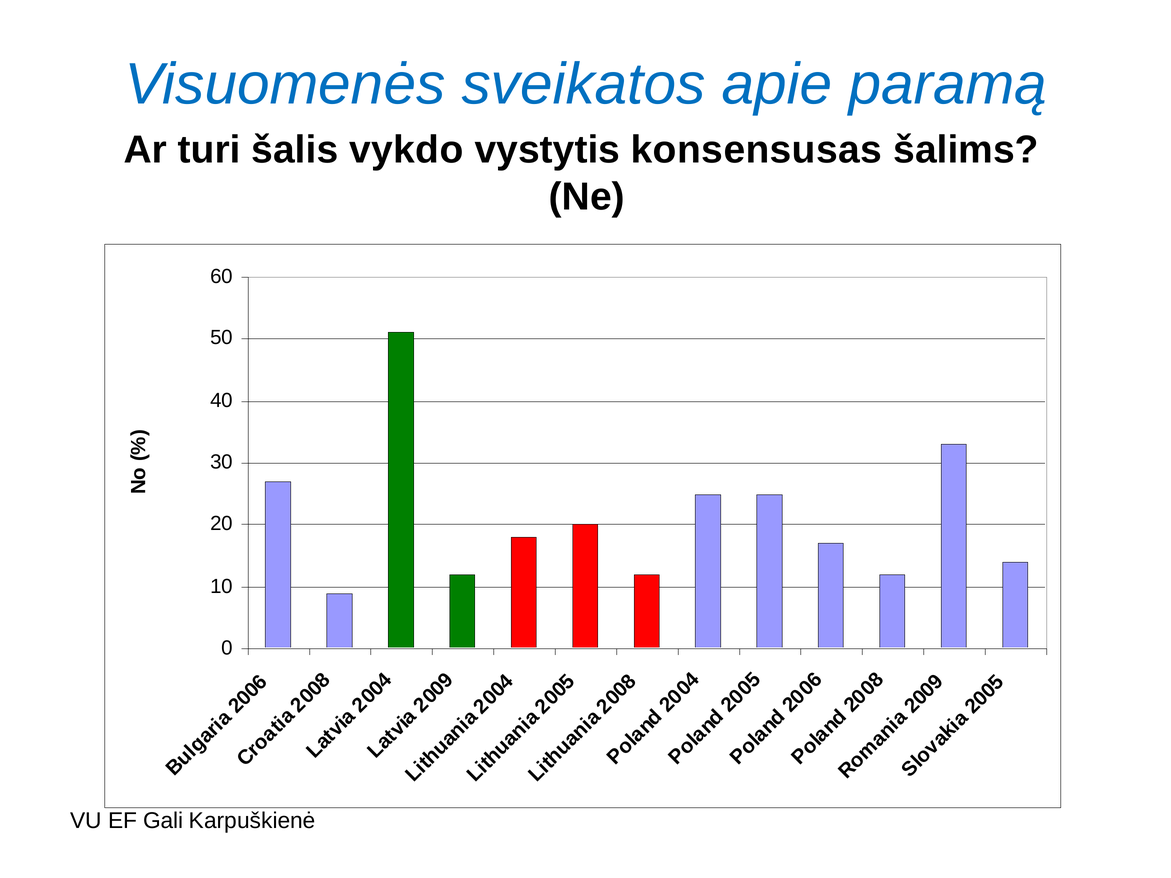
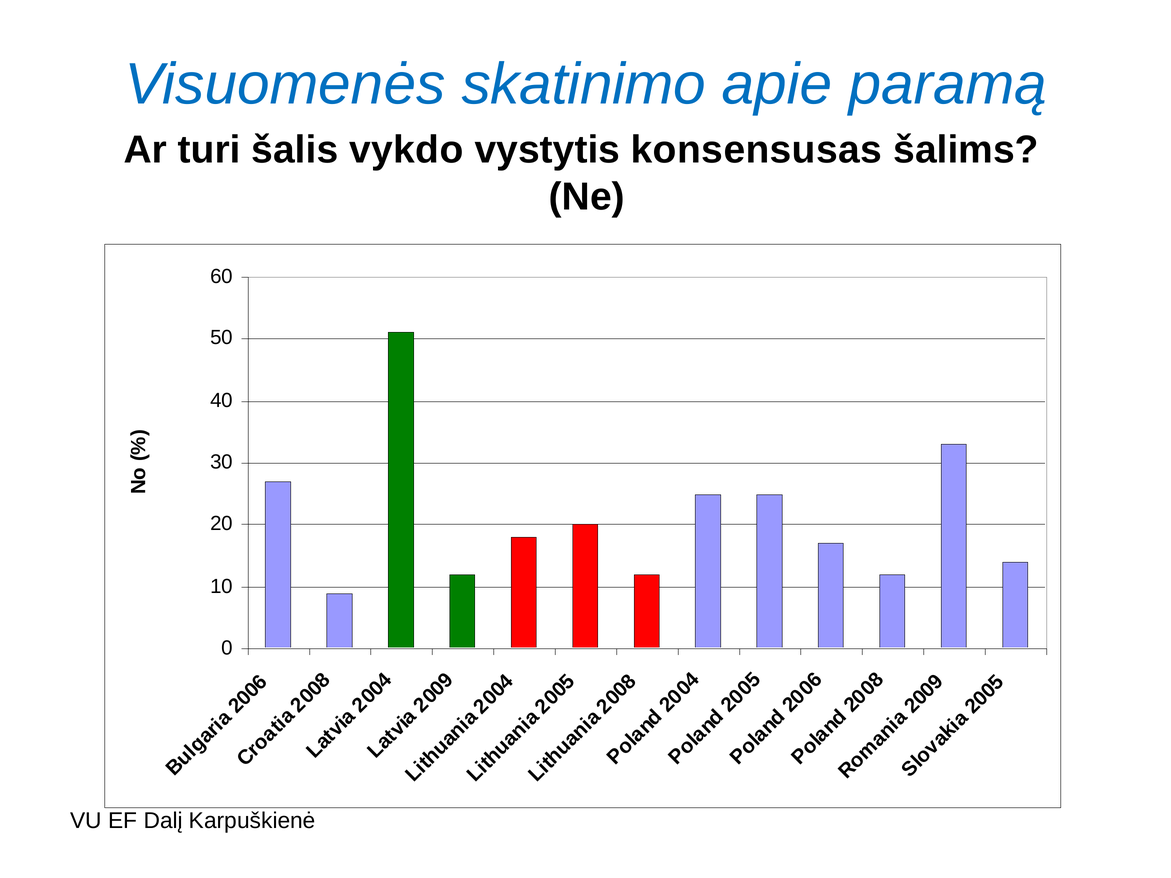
sveikatos: sveikatos -> skatinimo (584, 84)
Gali: Gali -> Dalį (163, 821)
